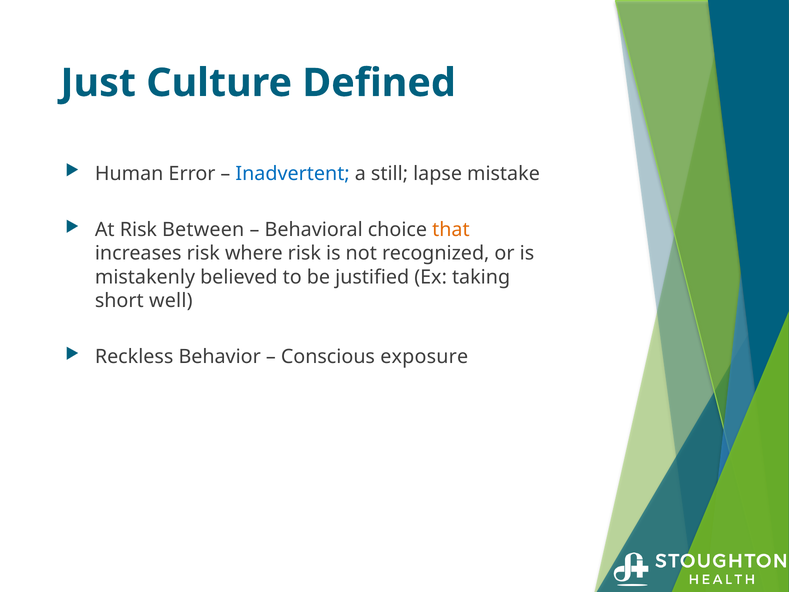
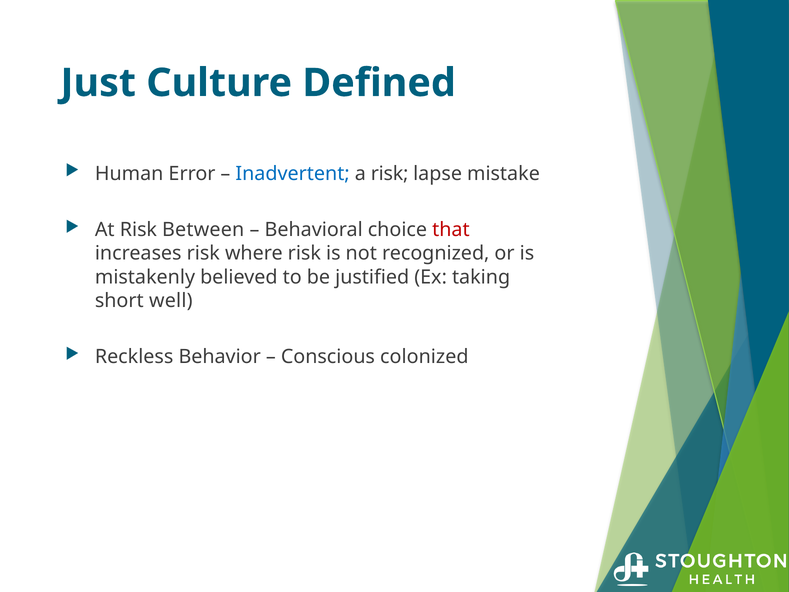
a still: still -> risk (390, 174)
that colour: orange -> red (451, 230)
exposure: exposure -> colonized (424, 357)
